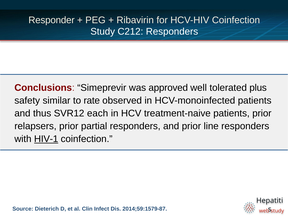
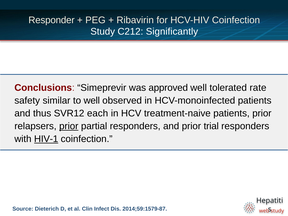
C212 Responders: Responders -> Significantly (172, 32)
plus: plus -> rate (258, 88)
to rate: rate -> well (92, 101)
prior underline: none -> present (69, 126)
line: line -> trial (211, 126)
